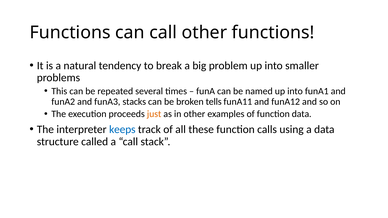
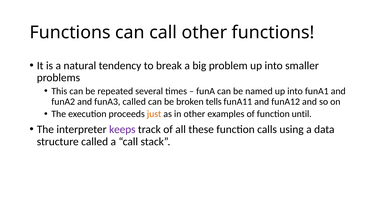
funA3 stacks: stacks -> called (134, 102)
function data: data -> until (302, 114)
keeps colour: blue -> purple (122, 130)
